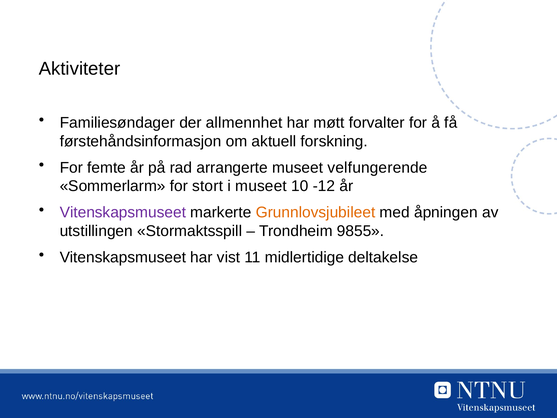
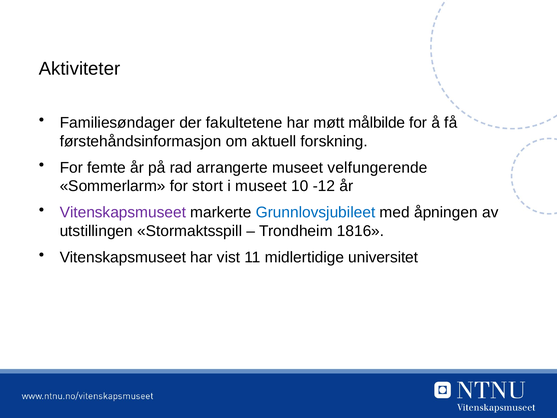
allmennhet: allmennhet -> fakultetene (244, 123)
forvalter: forvalter -> målbilde (377, 123)
Grunnlovsjubileet colour: orange -> blue (316, 212)
9855: 9855 -> 1816 (361, 231)
deltakelse: deltakelse -> universitet (383, 257)
